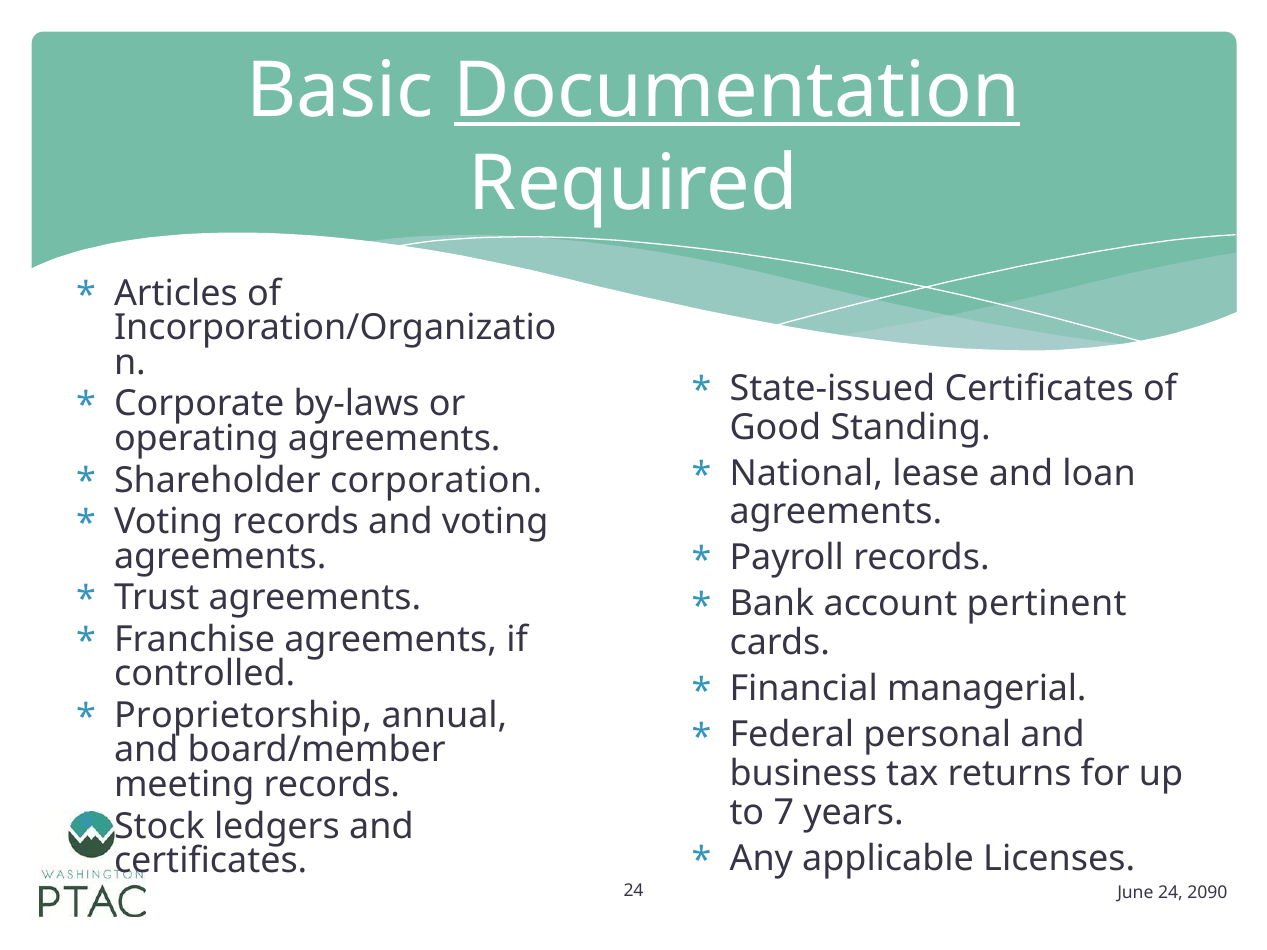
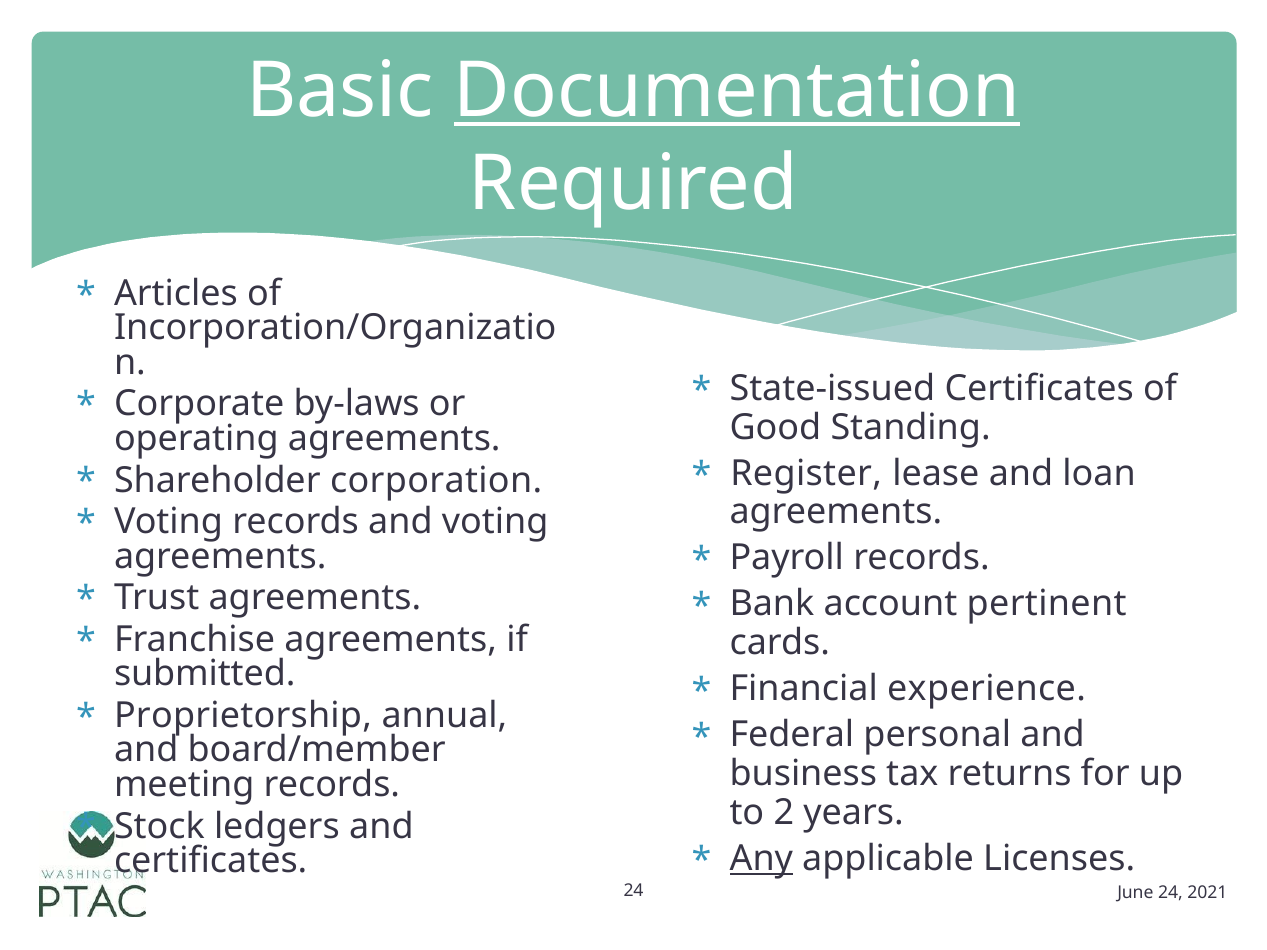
National: National -> Register (806, 473)
controlled: controlled -> submitted (205, 674)
managerial: managerial -> experience (987, 689)
7: 7 -> 2 (784, 813)
Any underline: none -> present (761, 859)
2090: 2090 -> 2021 (1207, 893)
